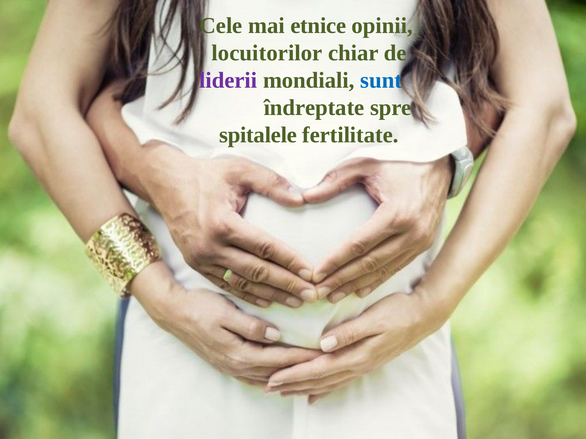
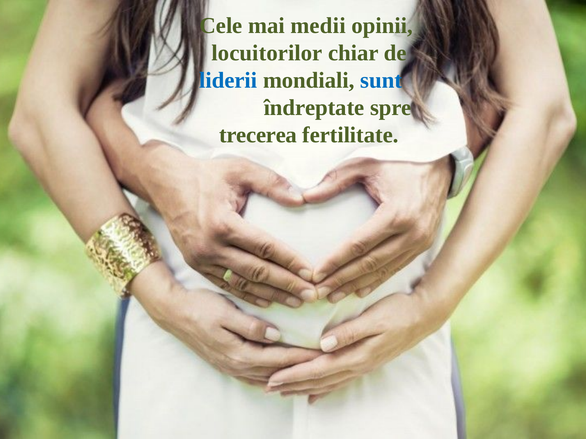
etnice: etnice -> medii (318, 26)
liderii colour: purple -> blue (228, 80)
spitalele: spitalele -> trecerea (258, 135)
